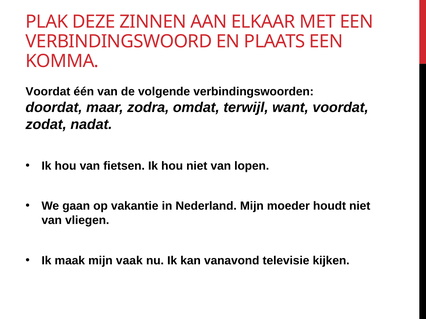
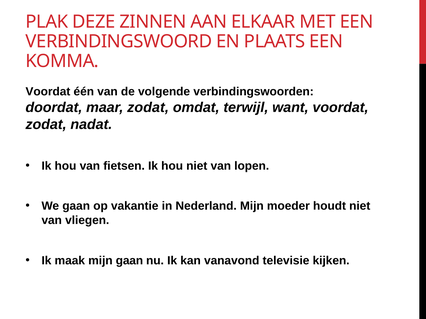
maar zodra: zodra -> zodat (148, 108)
mijn vaak: vaak -> gaan (129, 261)
